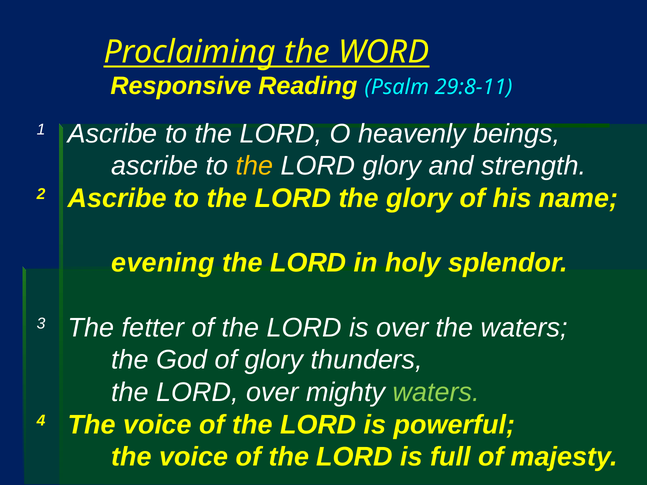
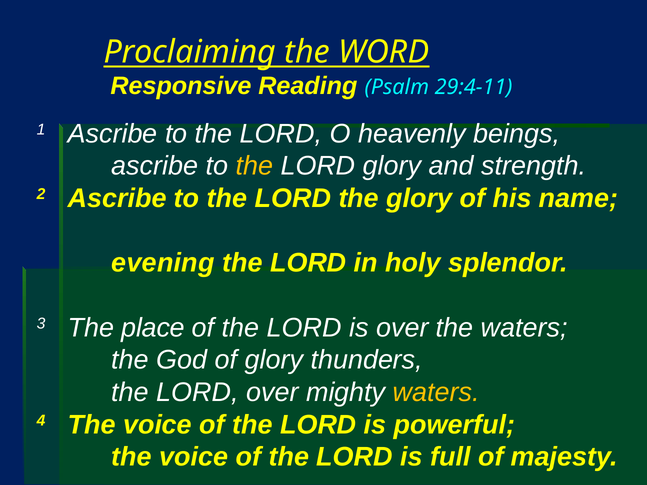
29:8-11: 29:8-11 -> 29:4-11 (474, 87)
fetter: fetter -> place (153, 328)
waters colour: light green -> yellow (436, 393)
